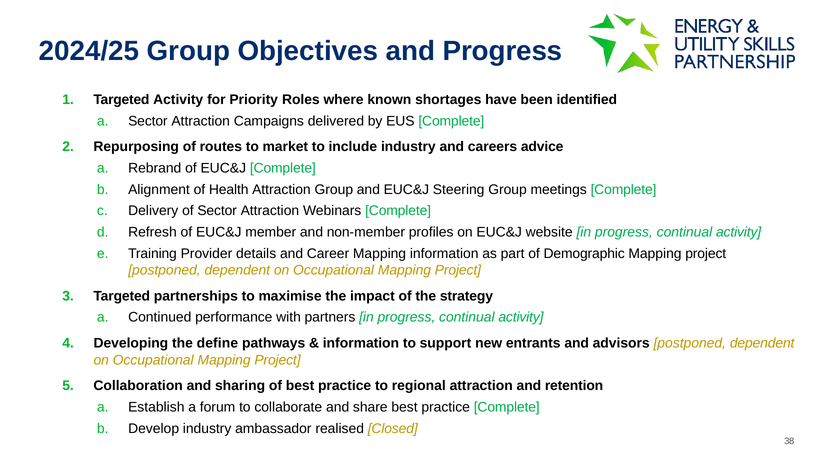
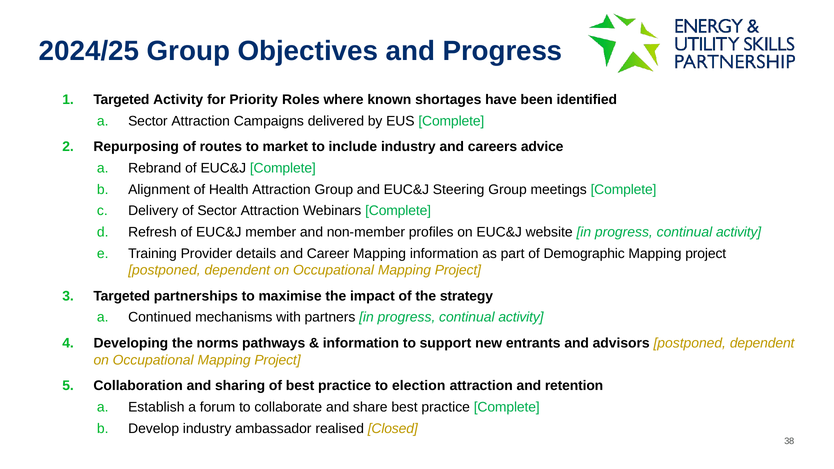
performance: performance -> mechanisms (234, 317)
define: define -> norms (218, 343)
regional: regional -> election (419, 386)
